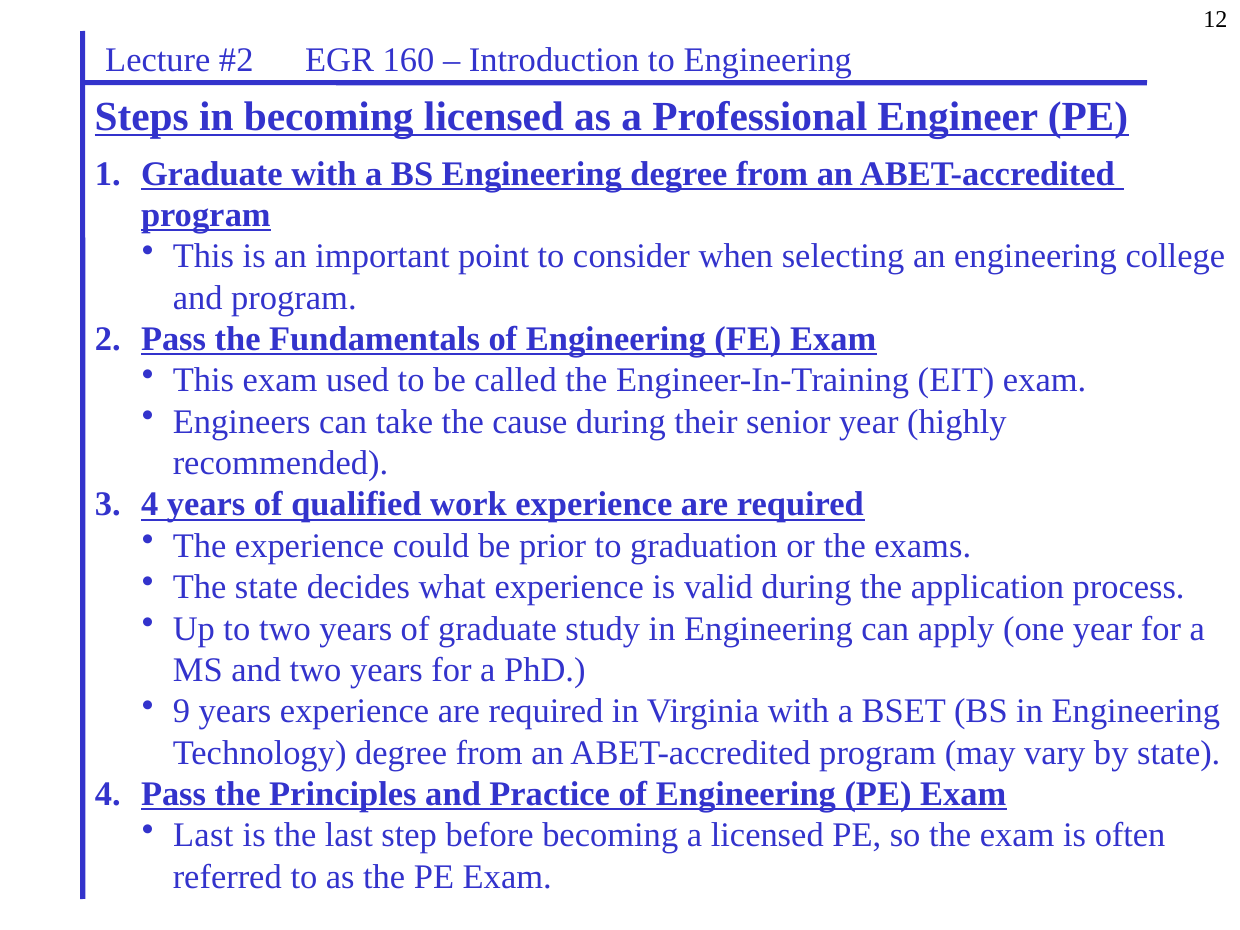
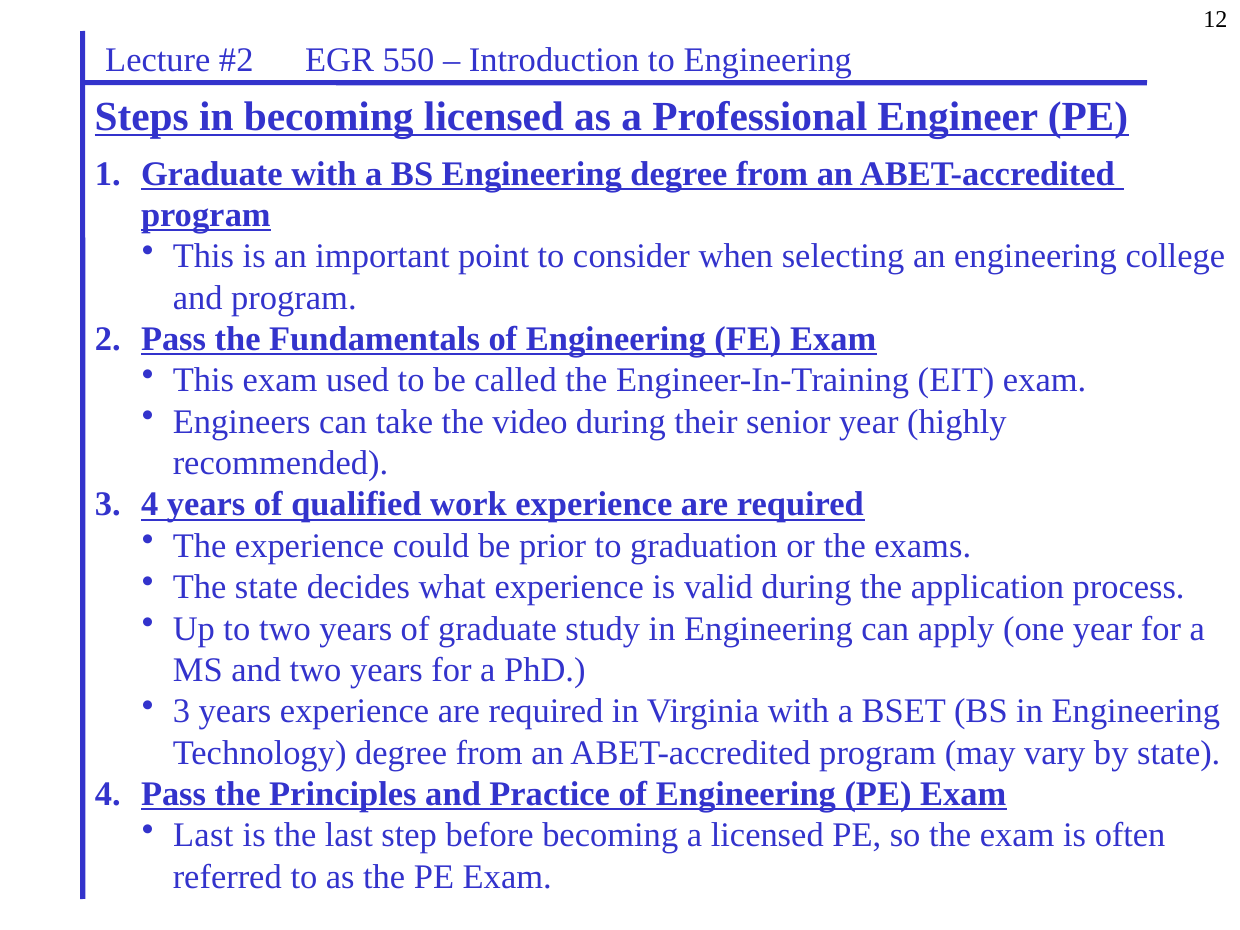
160: 160 -> 550 (409, 60)
cause: cause -> video (530, 422)
9: 9 -> 3 (181, 711)
